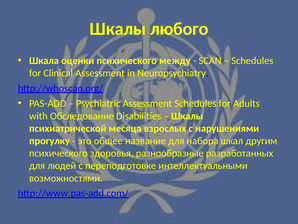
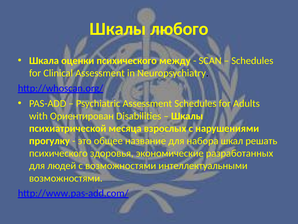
Обследование: Обследование -> Ориентирован (82, 116)
другим: другим -> решать (261, 141)
разнообразные: разнообразные -> экономические (170, 153)
с переподготовке: переподготовке -> возможностями (121, 165)
